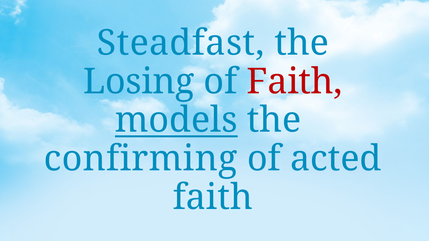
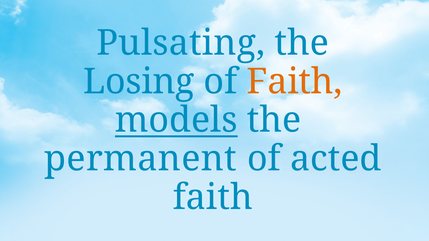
Steadfast: Steadfast -> Pulsating (181, 43)
Faith colour: red -> orange (294, 82)
confirming: confirming -> permanent (141, 159)
